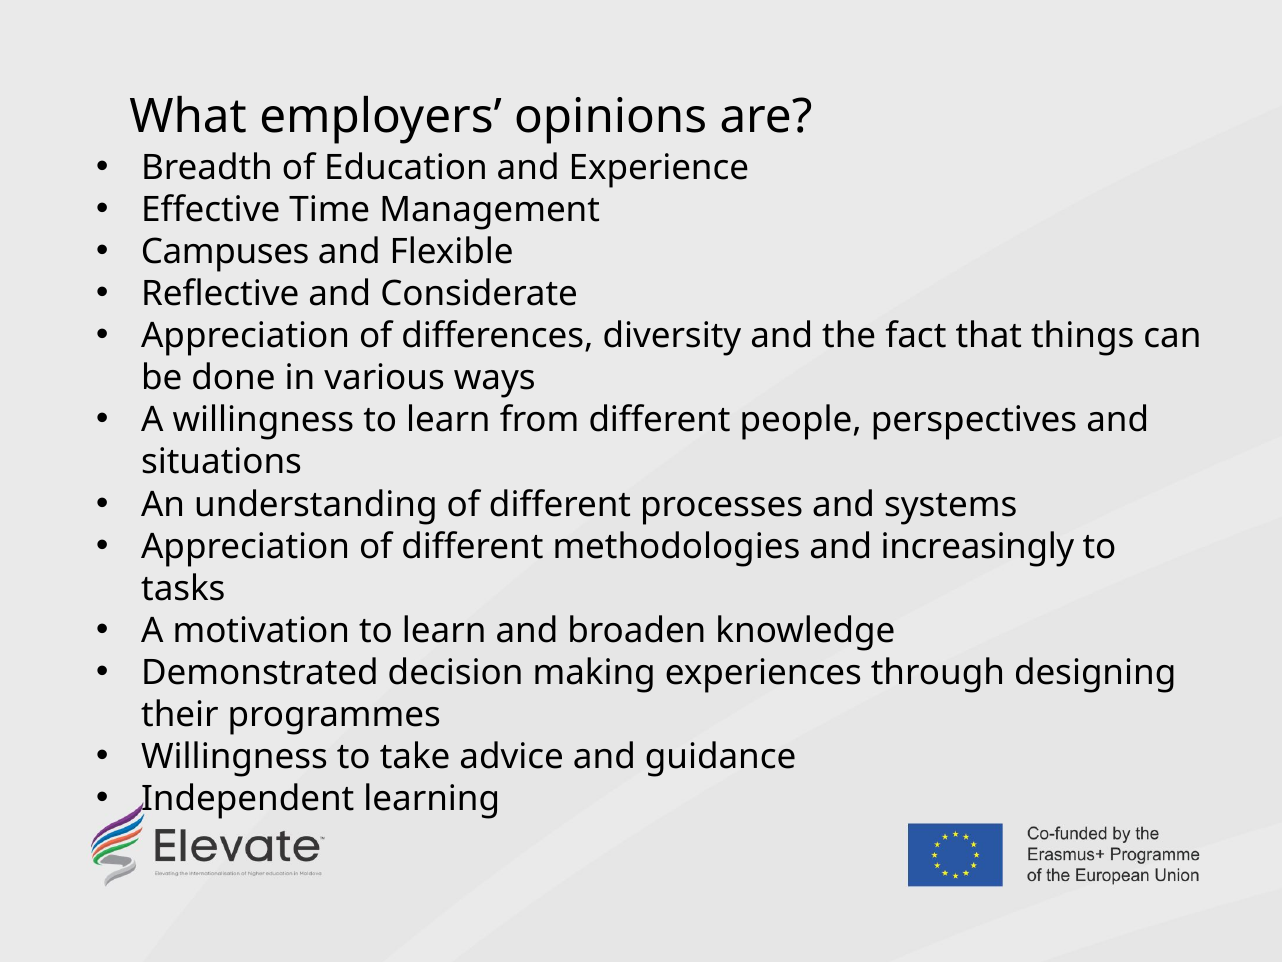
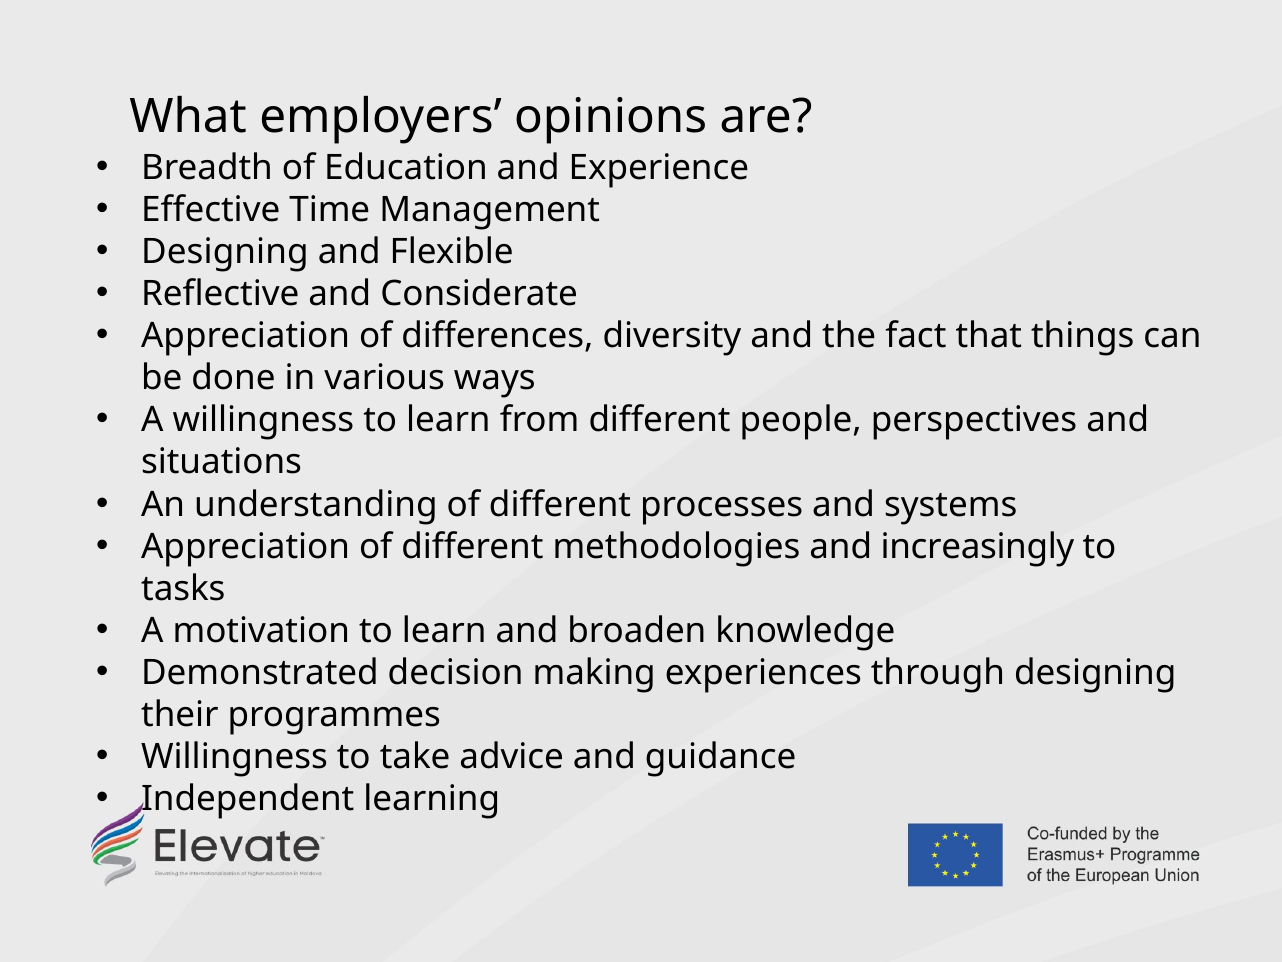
Campuses: Campuses -> Designing (225, 252)
